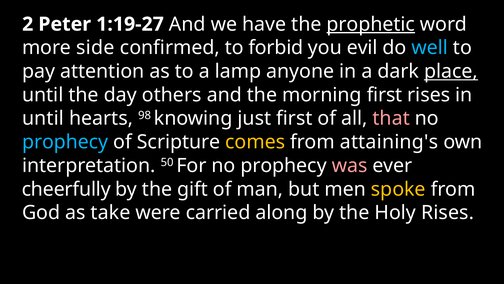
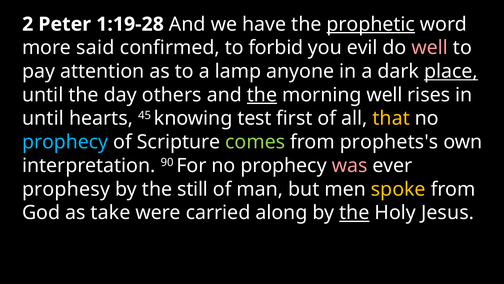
1:19-27: 1:19-27 -> 1:19-28 (130, 24)
side: side -> said (95, 48)
well colour: light blue -> pink (430, 48)
the underline: none -> present (262, 95)
morning first: first -> well (385, 95)
98: 98 -> 45 (145, 115)
just: just -> test (254, 118)
that colour: pink -> yellow (391, 118)
comes colour: yellow -> light green (255, 142)
attaining's: attaining's -> prophets's (389, 142)
50: 50 -> 90 (167, 162)
cheerfully: cheerfully -> prophesy (66, 189)
gift: gift -> still (193, 189)
the underline: none -> present (354, 212)
Holy Rises: Rises -> Jesus (448, 212)
